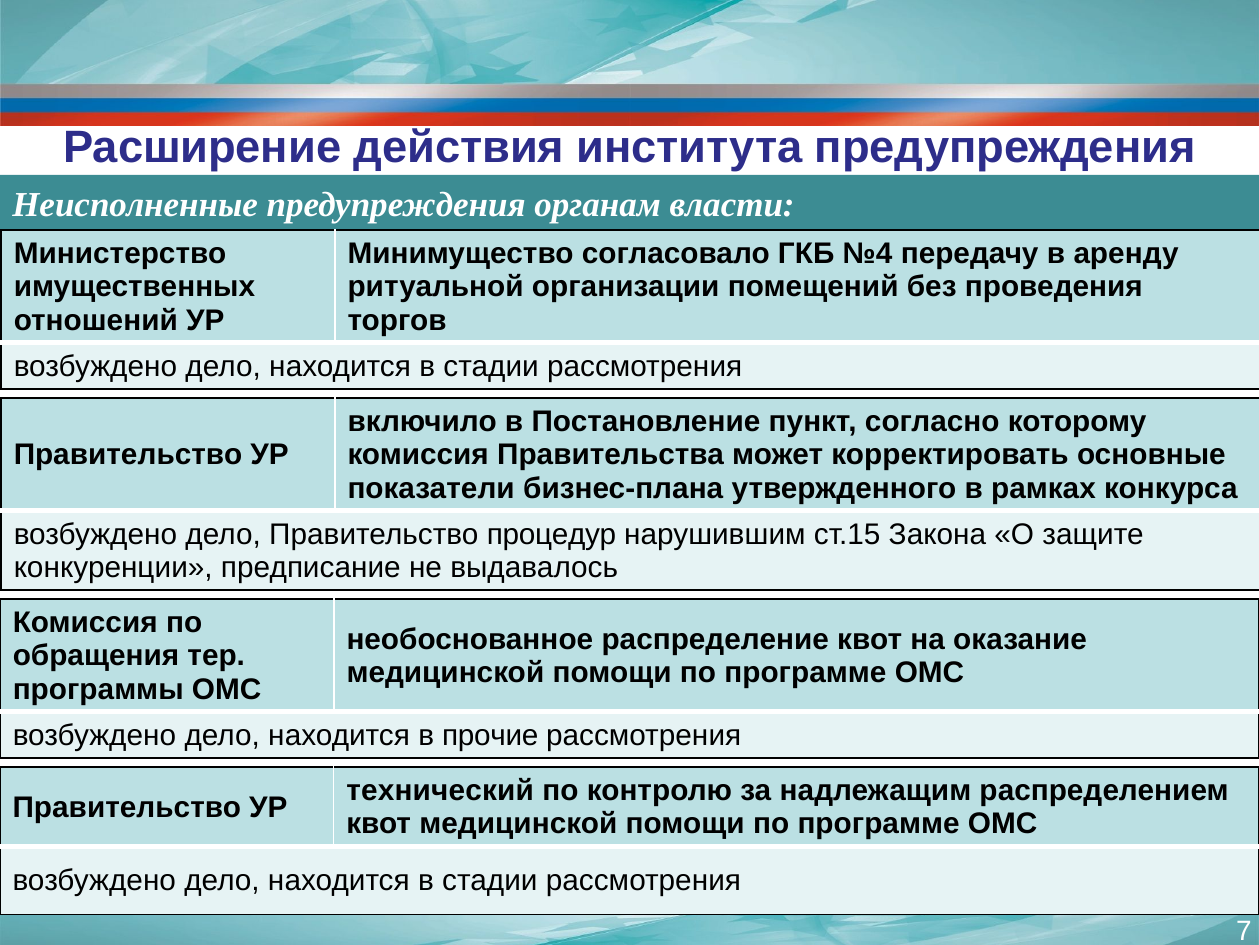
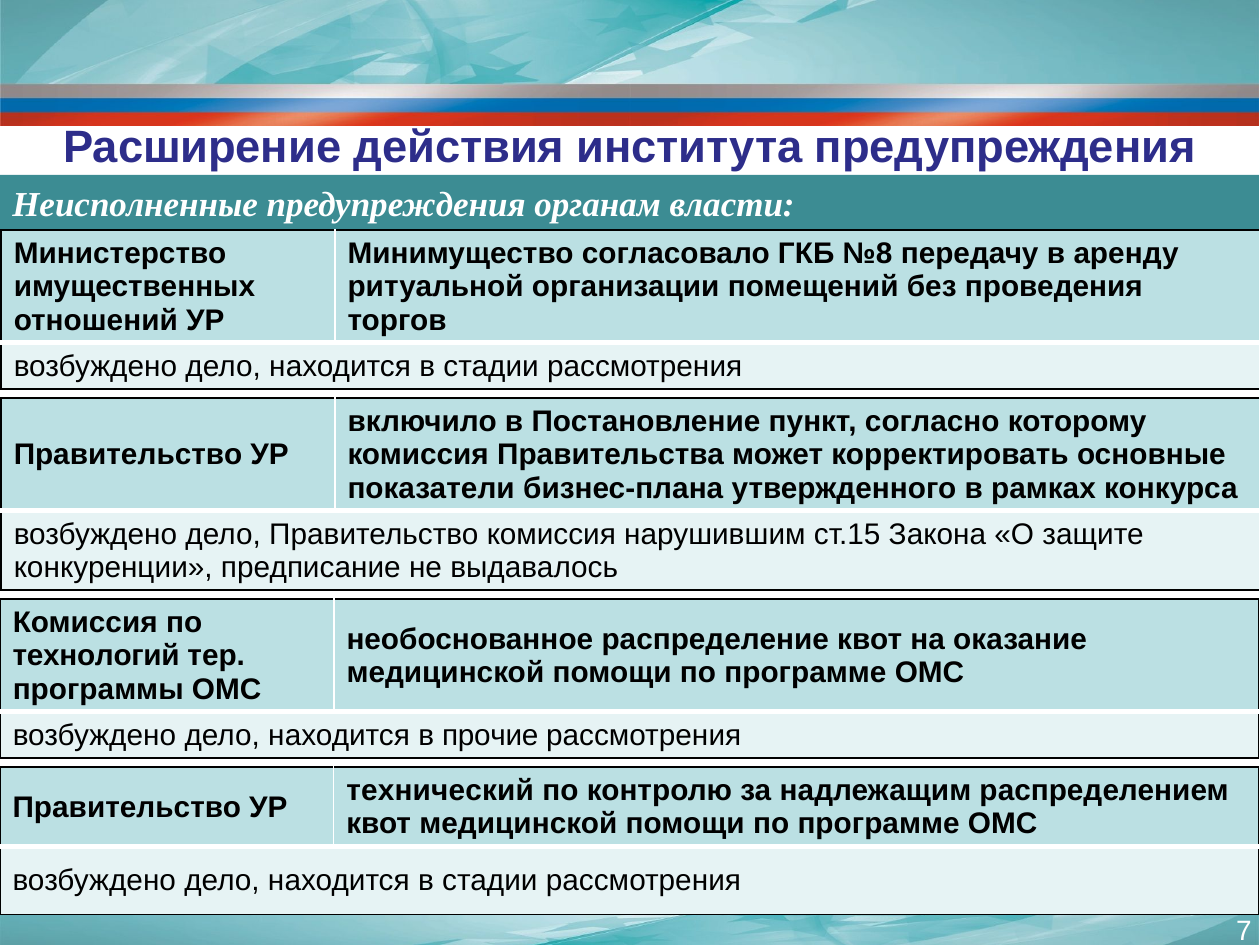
№4: №4 -> №8 (868, 253)
Правительство процедур: процедур -> комиссия (551, 534)
обращения: обращения -> технологий (96, 655)
